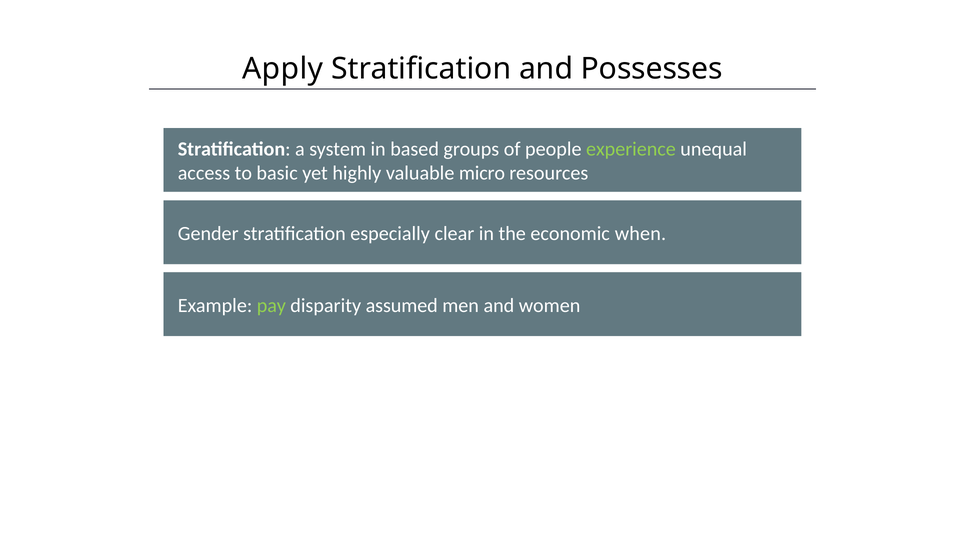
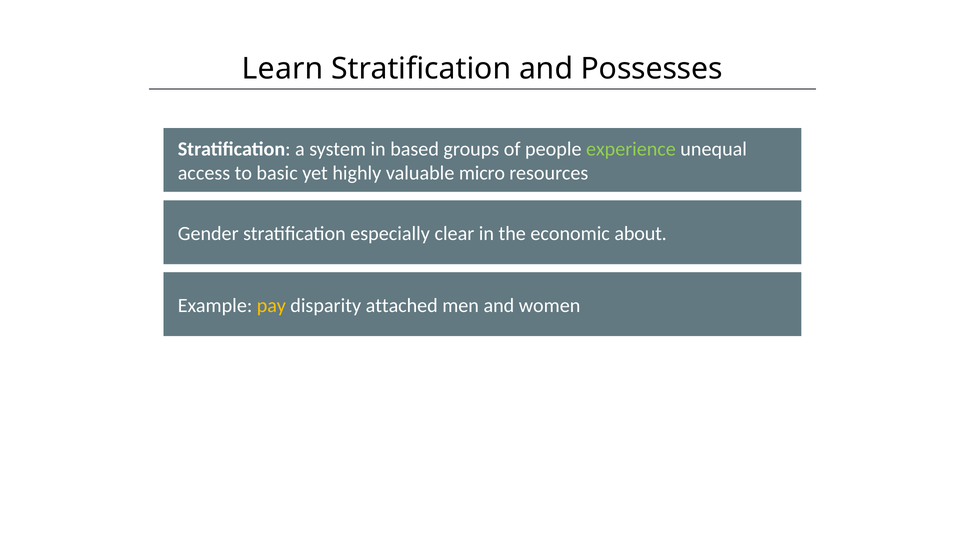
Apply: Apply -> Learn (283, 69)
when: when -> about (641, 233)
pay colour: light green -> yellow (271, 305)
assumed: assumed -> attached (402, 305)
